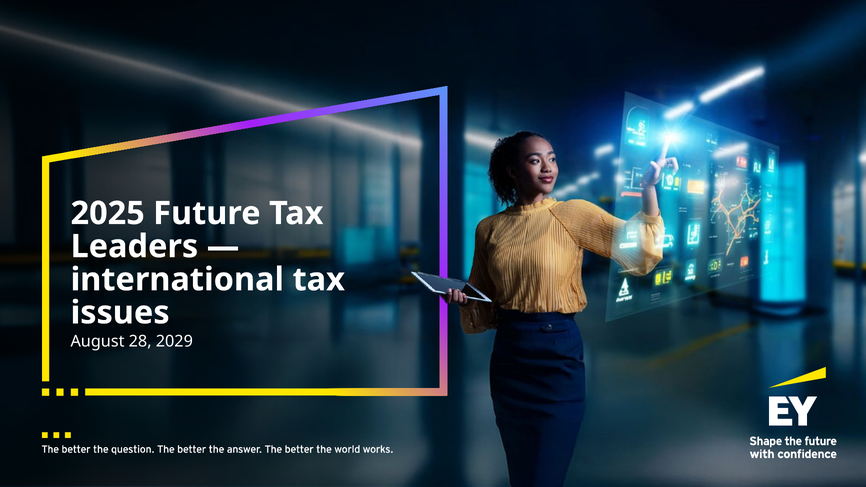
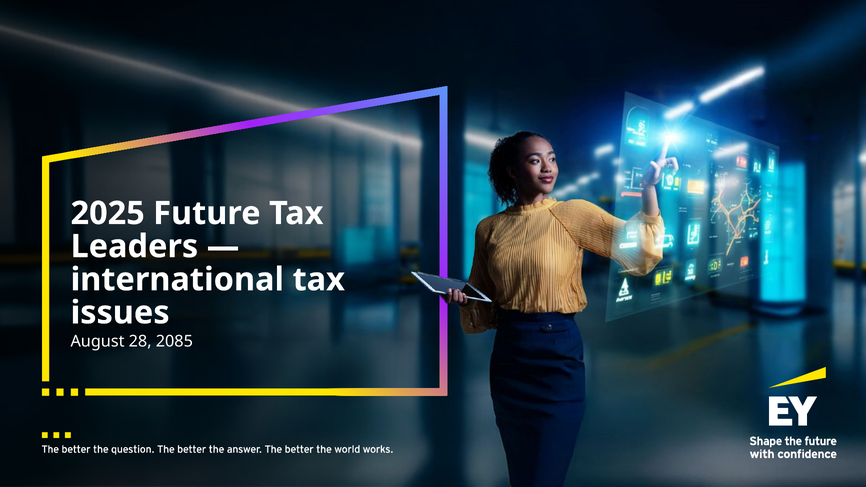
2029: 2029 -> 2085 (174, 341)
